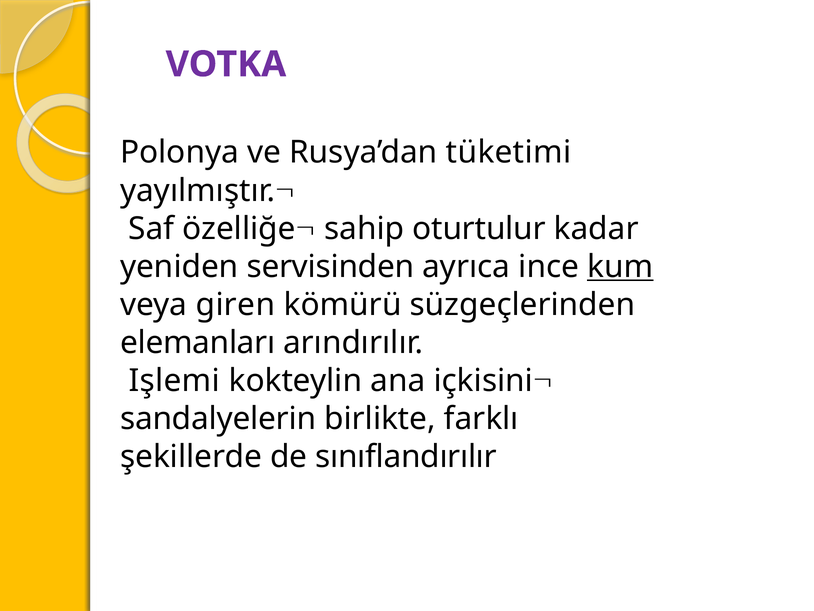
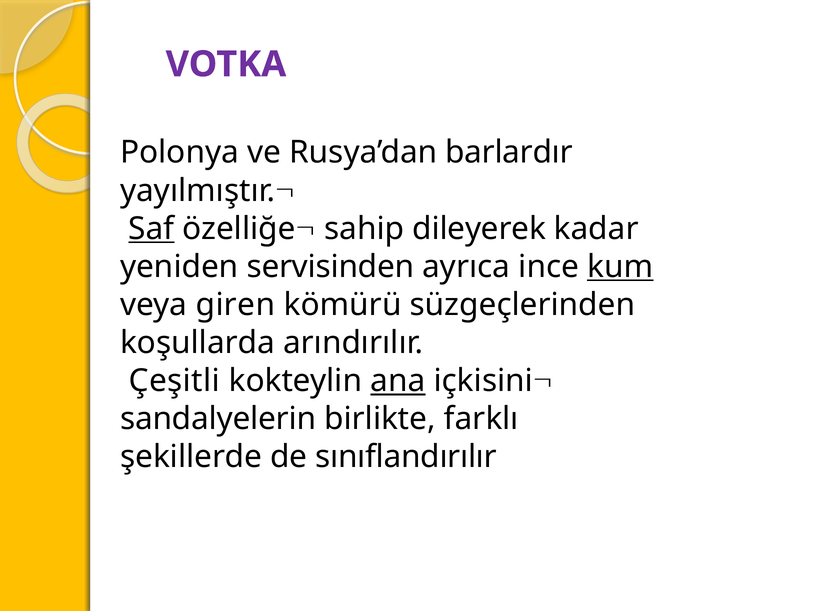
tüketimi: tüketimi -> barlardır (509, 152)
Saf underline: none -> present (151, 228)
oturtulur: oturtulur -> dileyerek (479, 228)
elemanları: elemanları -> koşullarda (198, 342)
Işlemi: Işlemi -> Çeşitli (174, 380)
ana underline: none -> present (398, 380)
